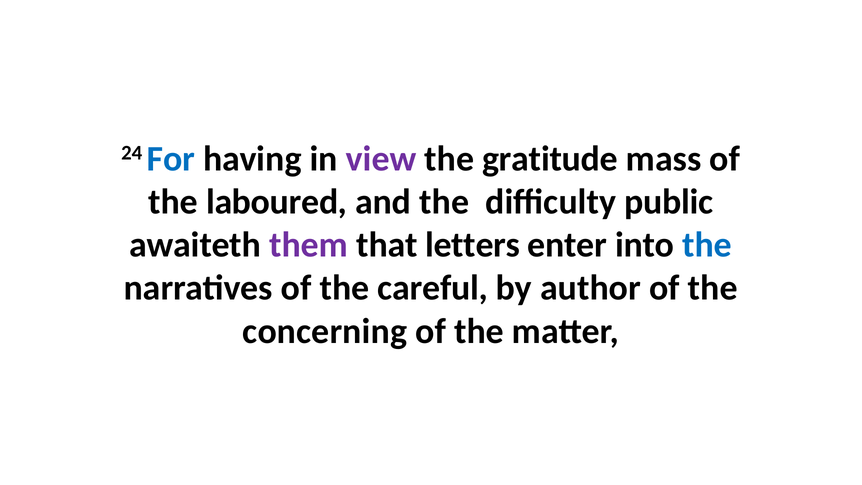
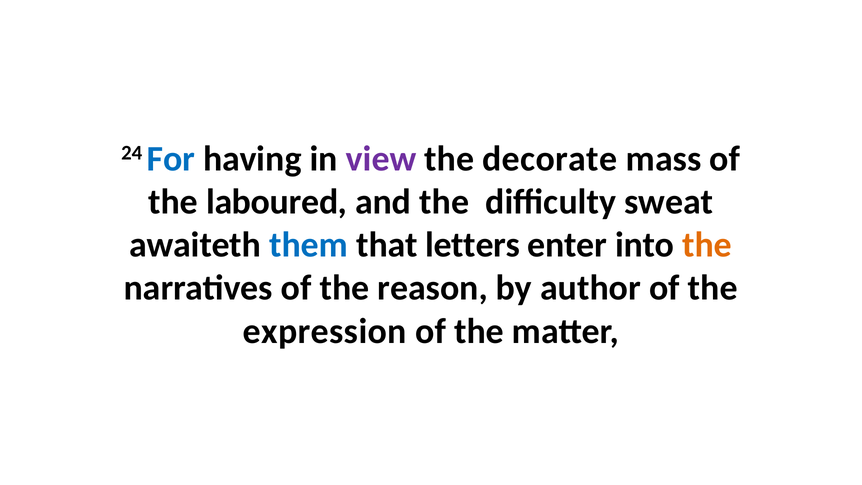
gratitude: gratitude -> decorate (550, 159)
public: public -> sweat (669, 202)
them colour: purple -> blue (309, 245)
the colour: blue -> orange (707, 245)
careful: careful -> reason (433, 288)
concerning: concerning -> expression (325, 331)
